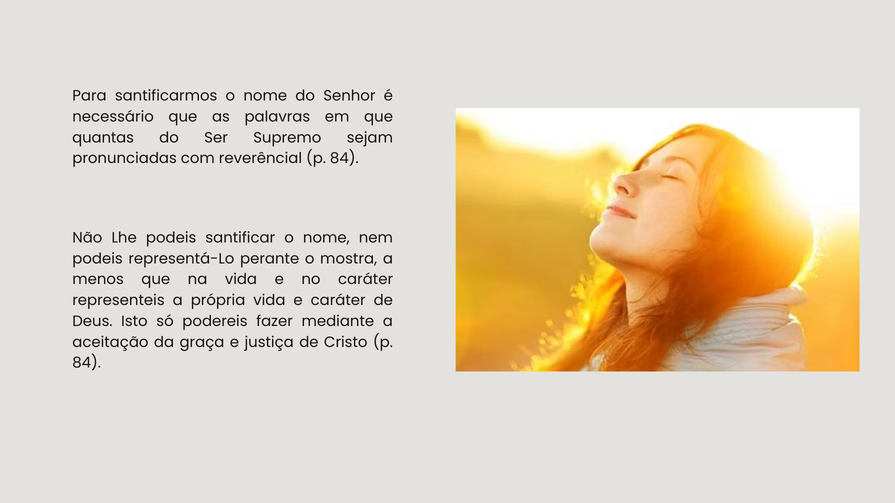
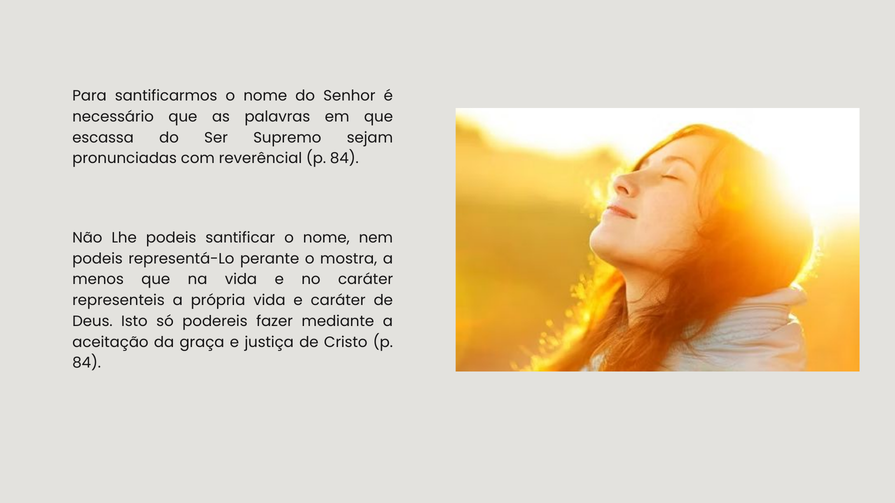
quantas: quantas -> escassa (103, 138)
